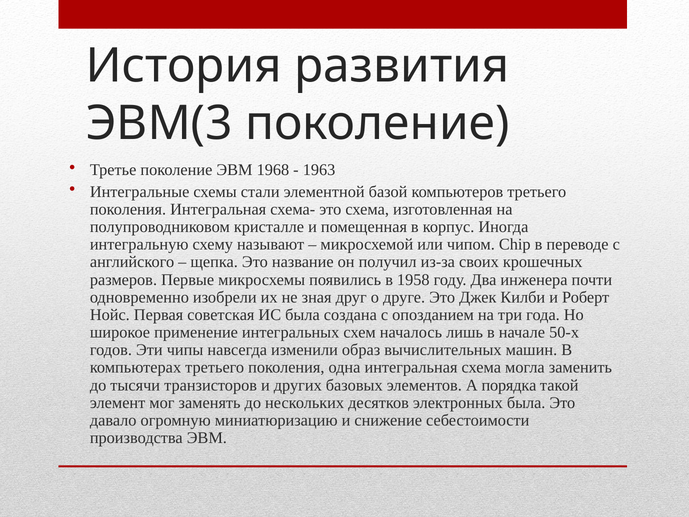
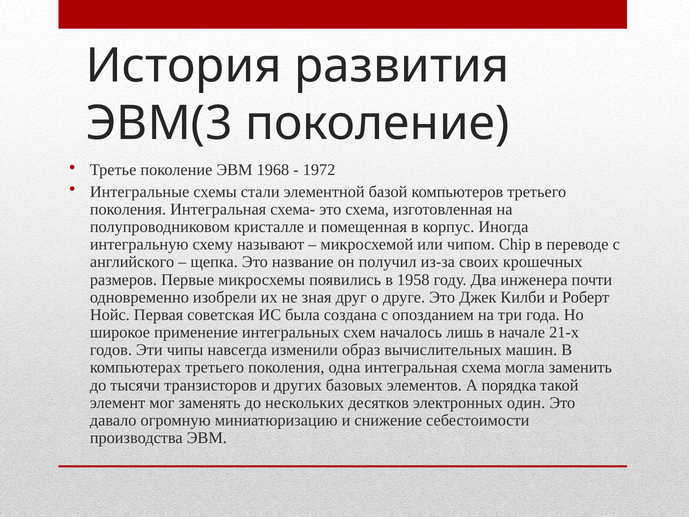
1963: 1963 -> 1972 (319, 170)
50-х: 50-х -> 21-х (564, 332)
электронных была: была -> один (526, 403)
